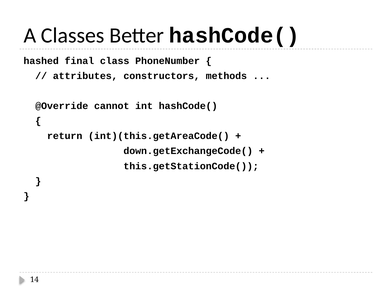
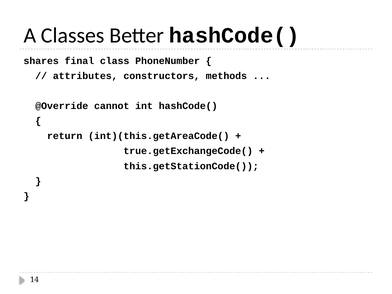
hashed: hashed -> shares (41, 61)
down.getExchangeCode(: down.getExchangeCode( -> true.getExchangeCode( (188, 151)
